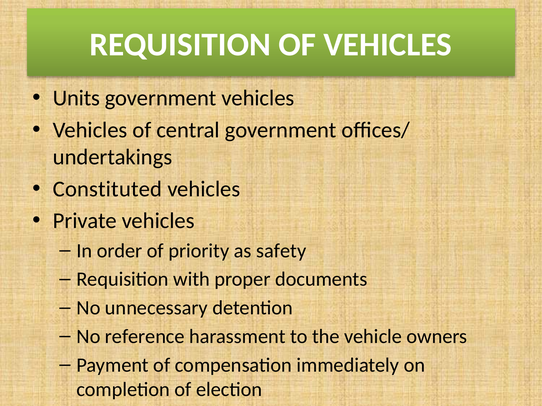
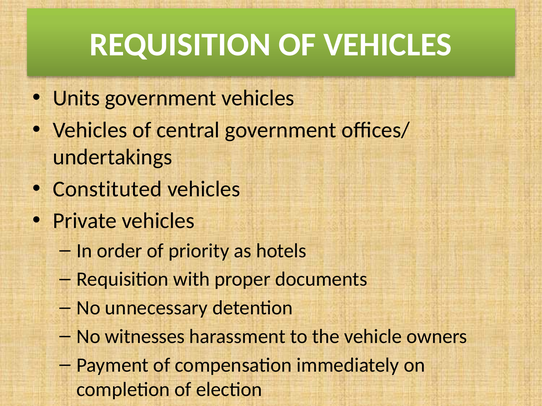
safety: safety -> hotels (281, 251)
reference: reference -> witnesses (145, 337)
